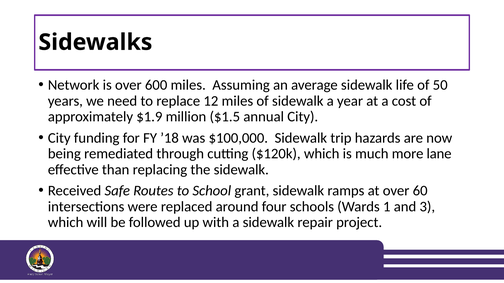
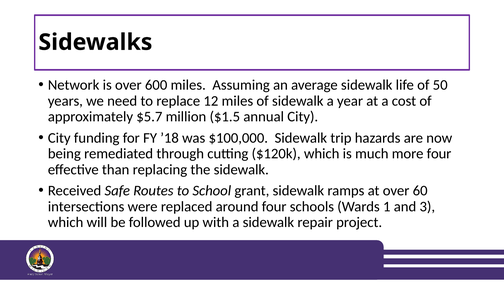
$1.9: $1.9 -> $5.7 (149, 117)
more lane: lane -> four (439, 154)
